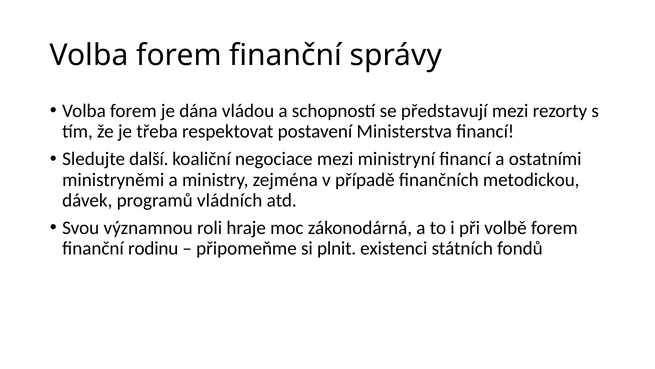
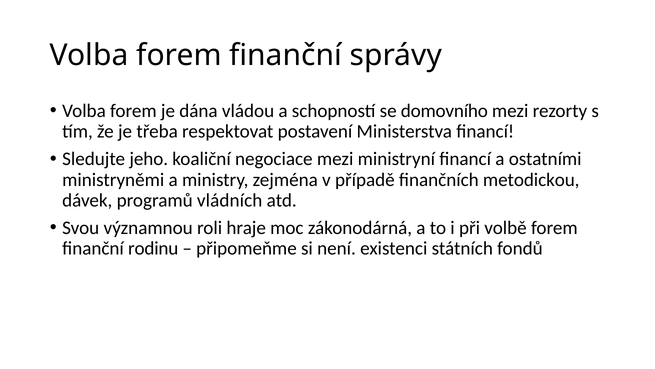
představují: představují -> domovního (444, 111)
další: další -> jeho (149, 159)
plnit: plnit -> není (337, 248)
